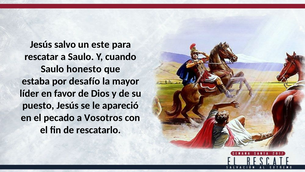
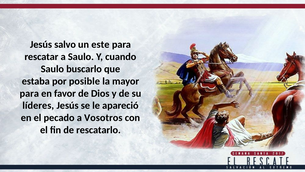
honesto: honesto -> buscarlo (84, 69)
desafío: desafío -> posible (84, 81)
líder: líder -> para (29, 93)
puesto: puesto -> líderes (38, 105)
